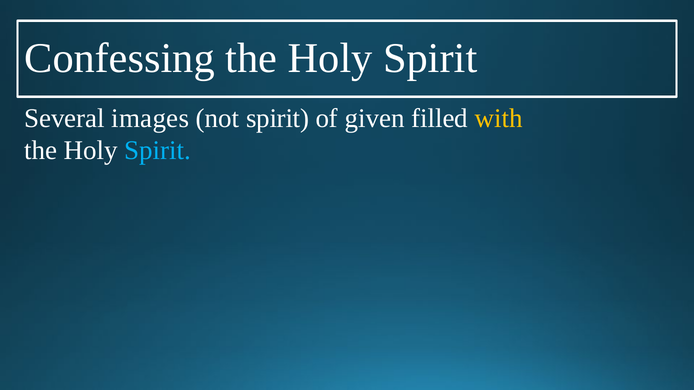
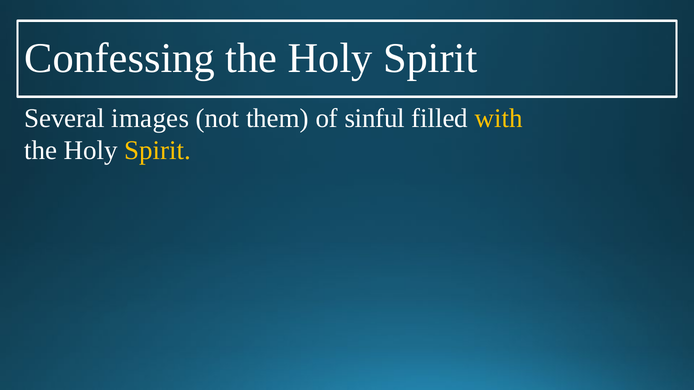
not spirit: spirit -> them (277, 118)
given: given -> sinful (375, 118)
Spirit colour: light blue -> yellow (158, 151)
